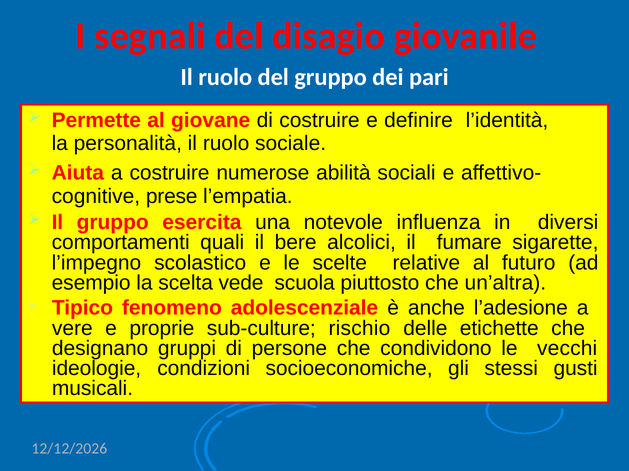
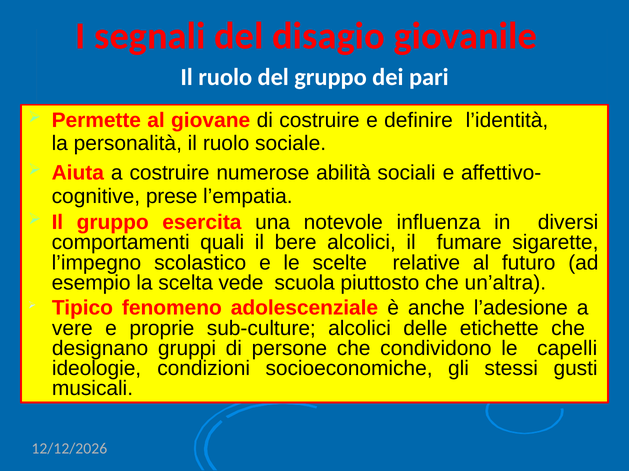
sub-culture rischio: rischio -> alcolici (360, 329)
vecchi: vecchi -> capelli (567, 349)
